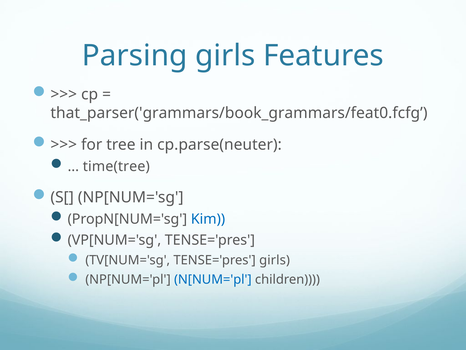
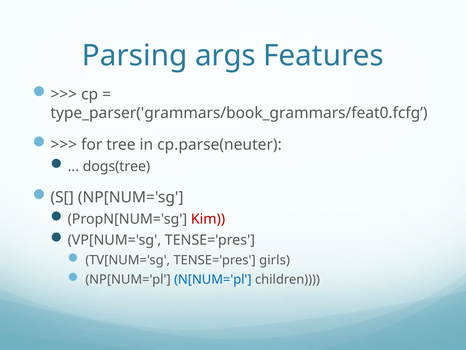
Parsing girls: girls -> args (225, 55)
that_parser('grammars/book_grammars/feat0.fcfg: that_parser('grammars/book_grammars/feat0.fcfg -> type_parser('grammars/book_grammars/feat0.fcfg (239, 113)
time(tree: time(tree -> dogs(tree (116, 166)
Kim colour: blue -> red (208, 219)
